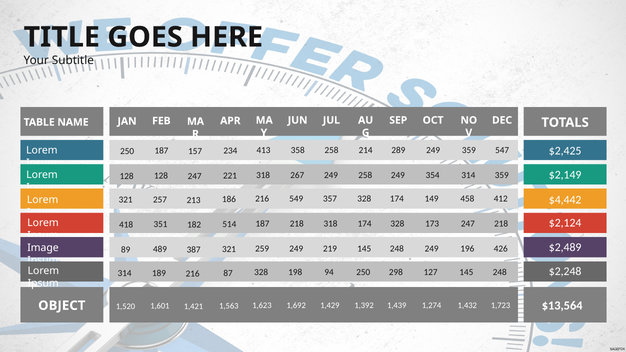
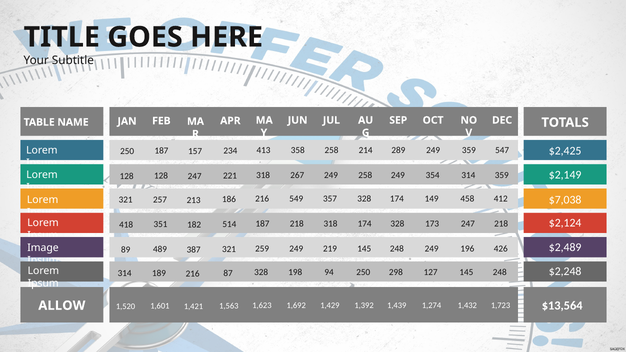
$4,442: $4,442 -> $7,038 (565, 200)
OBJECT: OBJECT -> ALLOW (62, 306)
